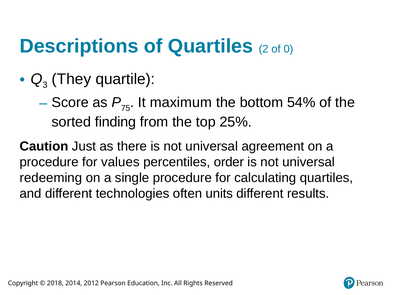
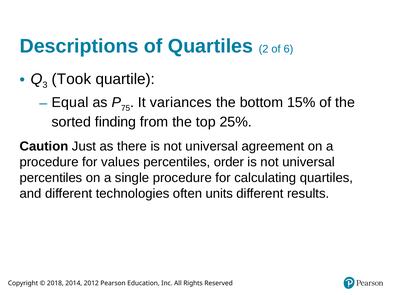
0: 0 -> 6 (288, 49)
They: They -> Took (71, 79)
Score: Score -> Equal (70, 102)
maximum: maximum -> variances (181, 102)
54%: 54% -> 15% (301, 102)
redeeming: redeeming -> percentiles (51, 178)
